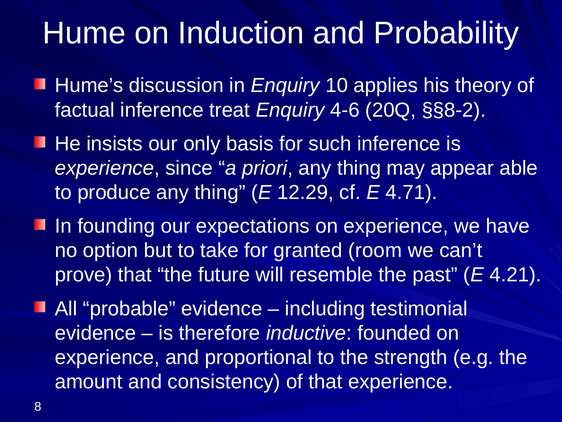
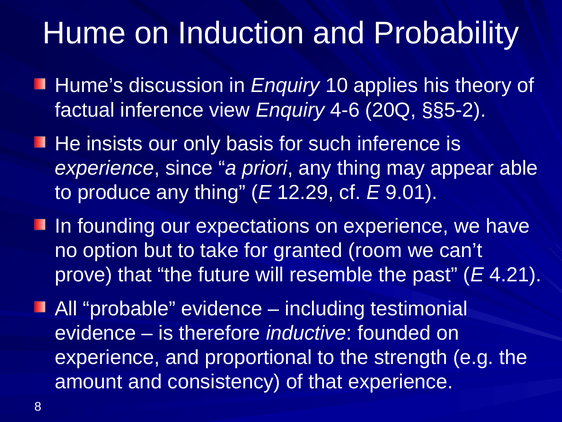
treat: treat -> view (230, 110)
§§8-2: §§8-2 -> §§5-2 (454, 110)
4.71: 4.71 -> 9.01 (412, 192)
